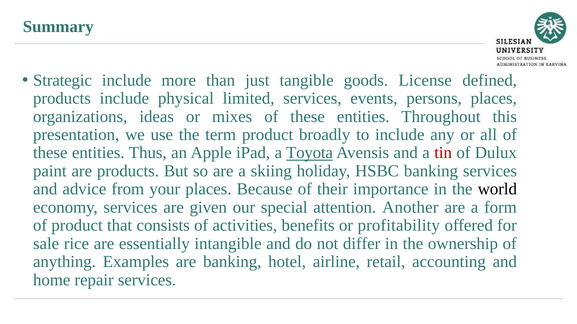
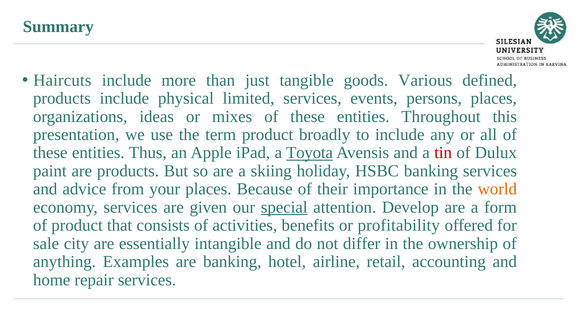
Strategic: Strategic -> Haircuts (62, 80)
License: License -> Various (425, 80)
world colour: black -> orange (497, 189)
special underline: none -> present (284, 208)
Another: Another -> Develop (410, 208)
rice: rice -> city (76, 244)
